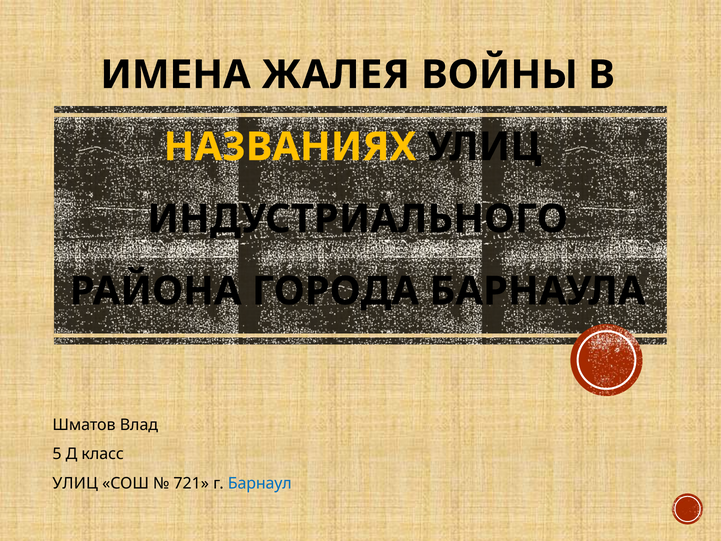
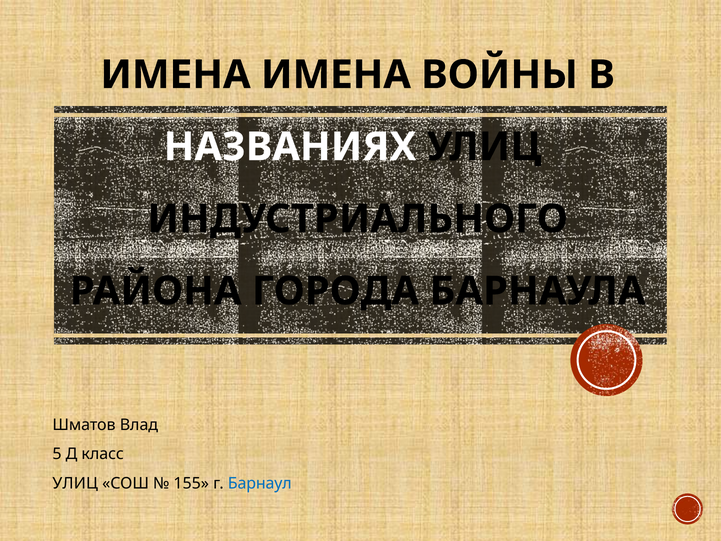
ИМЕНА ЖАЛЕЯ: ЖАЛЕЯ -> ИМЕНА (336, 75)
НАЗВАНИЯХ colour: yellow -> white (290, 147)
721: 721 -> 155 (191, 483)
